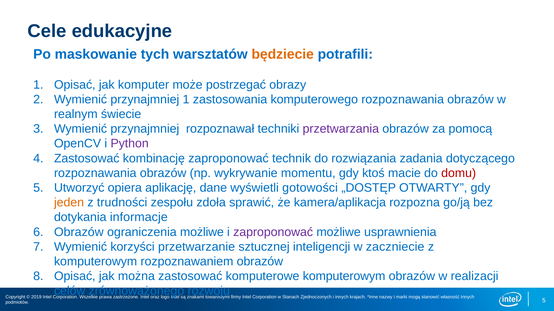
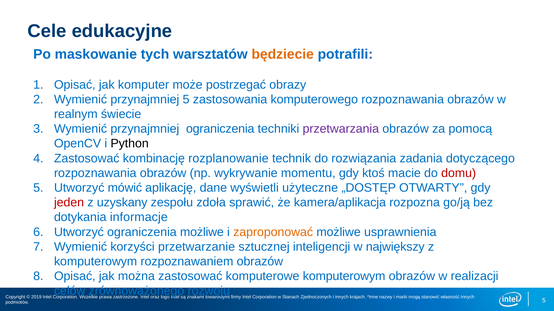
przynajmniej 1: 1 -> 5 (186, 100)
przynajmniej rozpoznawał: rozpoznawał -> ograniczenia (220, 129)
Python colour: purple -> black (130, 144)
kombinację zaproponować: zaproponować -> rozplanowanie (228, 159)
opiera: opiera -> mówić (125, 188)
gotowości: gotowości -> użyteczne (310, 188)
jeden colour: orange -> red (69, 203)
trudności: trudności -> uzyskany (122, 203)
Obrazów: Obrazów -> Utworzyć (79, 232)
zaproponować colour: purple -> orange (273, 232)
zaczniecie: zaczniecie -> największy (395, 247)
